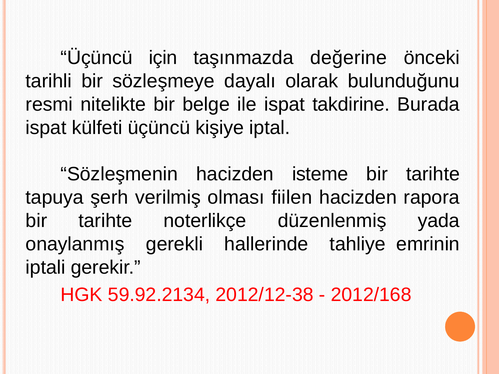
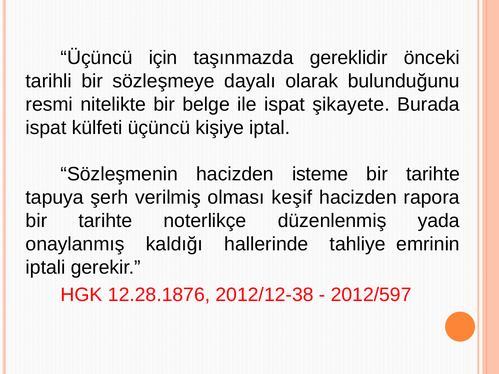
değerine: değerine -> gereklidir (349, 58)
takdirine: takdirine -> şikayete (351, 104)
fiilen: fiilen -> keşif (292, 198)
gerekli: gerekli -> kaldığı (174, 244)
59.92.2134: 59.92.2134 -> 12.28.1876 (159, 295)
2012/168: 2012/168 -> 2012/597 (371, 295)
